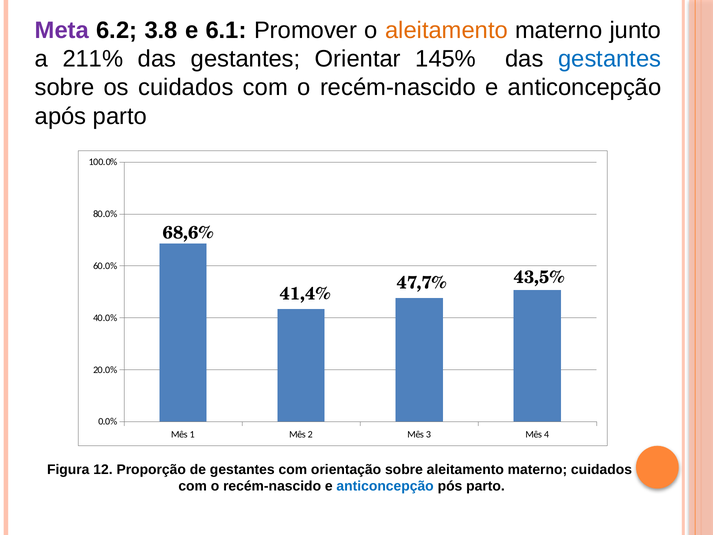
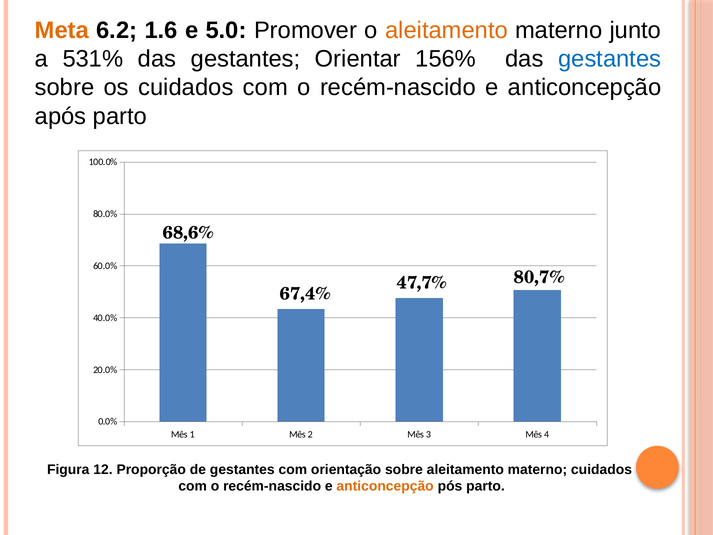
Meta colour: purple -> orange (62, 31)
3.8: 3.8 -> 1.6 (161, 31)
6.1: 6.1 -> 5.0 (226, 31)
211%: 211% -> 531% (93, 59)
145%: 145% -> 156% (446, 59)
43,5%: 43,5% -> 80,7% (539, 277)
41,4%: 41,4% -> 67,4% (305, 294)
anticoncepção colour: blue -> orange (385, 486)
